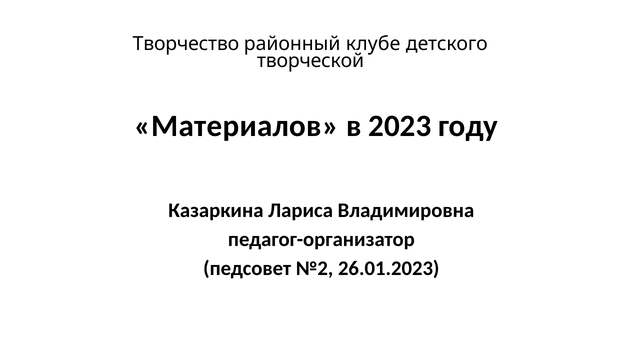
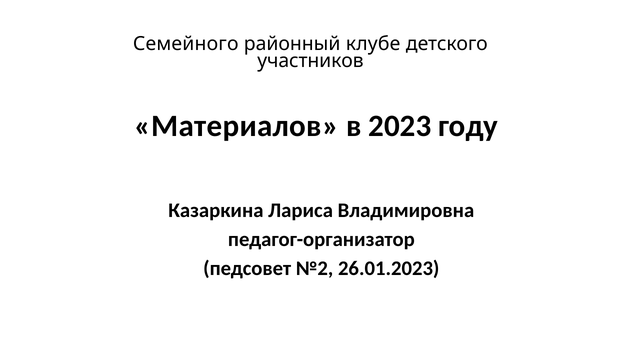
Творчество: Творчество -> Семейного (186, 44)
творческой: творческой -> участников (311, 61)
